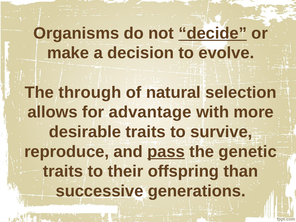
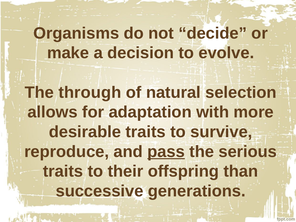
decide underline: present -> none (213, 33)
advantage: advantage -> adaptation (150, 112)
genetic: genetic -> serious (248, 152)
